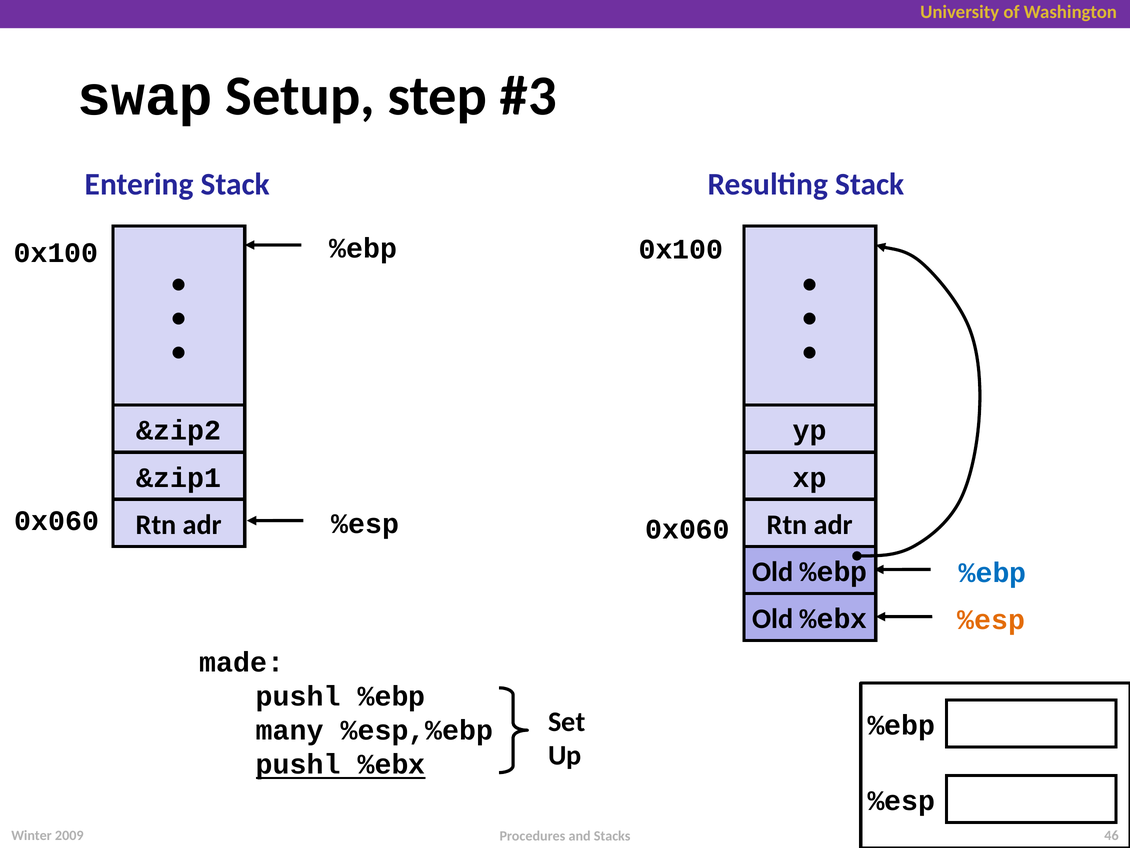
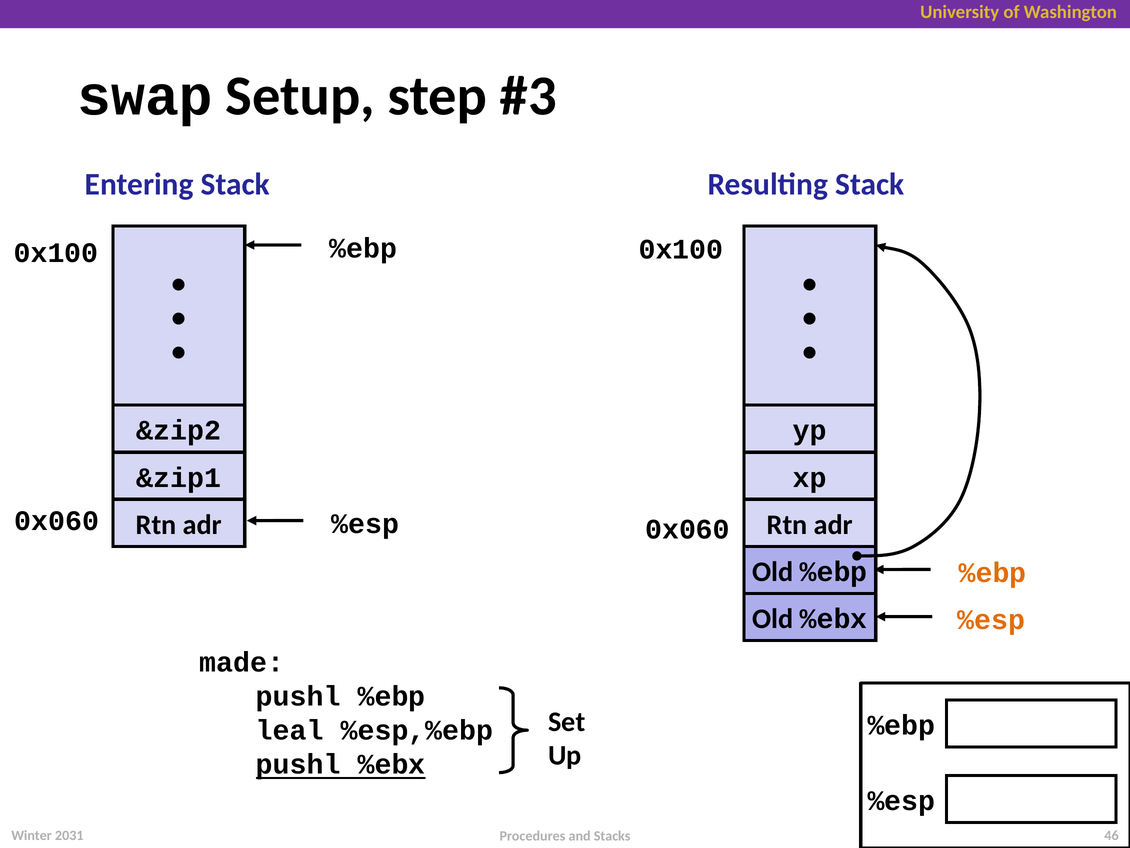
%ebp colour: blue -> orange (993, 572)
many: many -> leal (290, 730)
2009: 2009 -> 2031 (69, 835)
